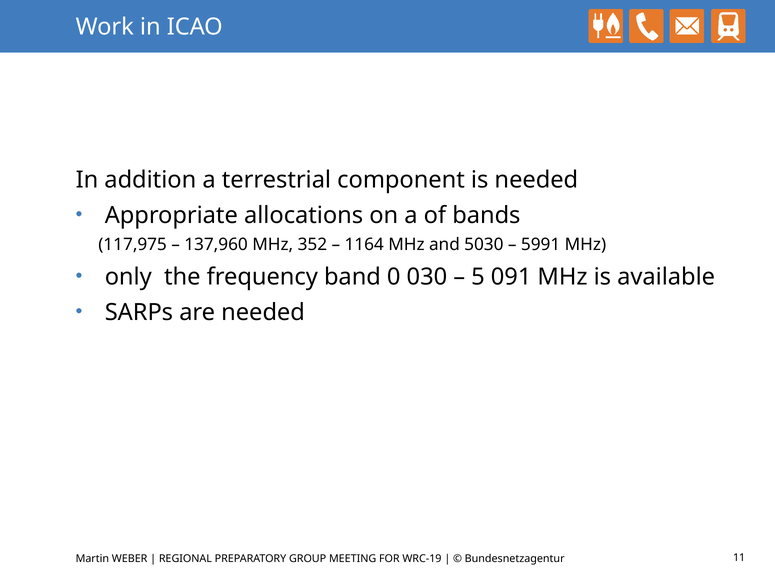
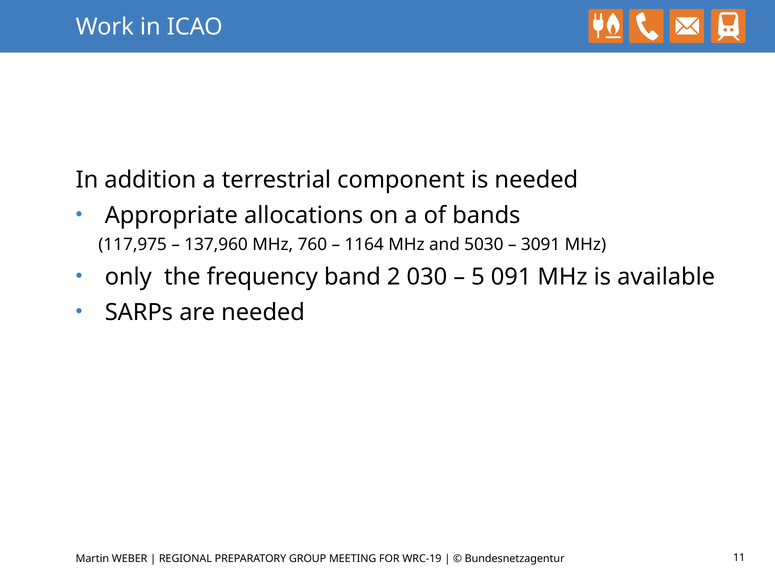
352: 352 -> 760 (312, 245)
5991: 5991 -> 3091 (541, 245)
0: 0 -> 2 (394, 277)
